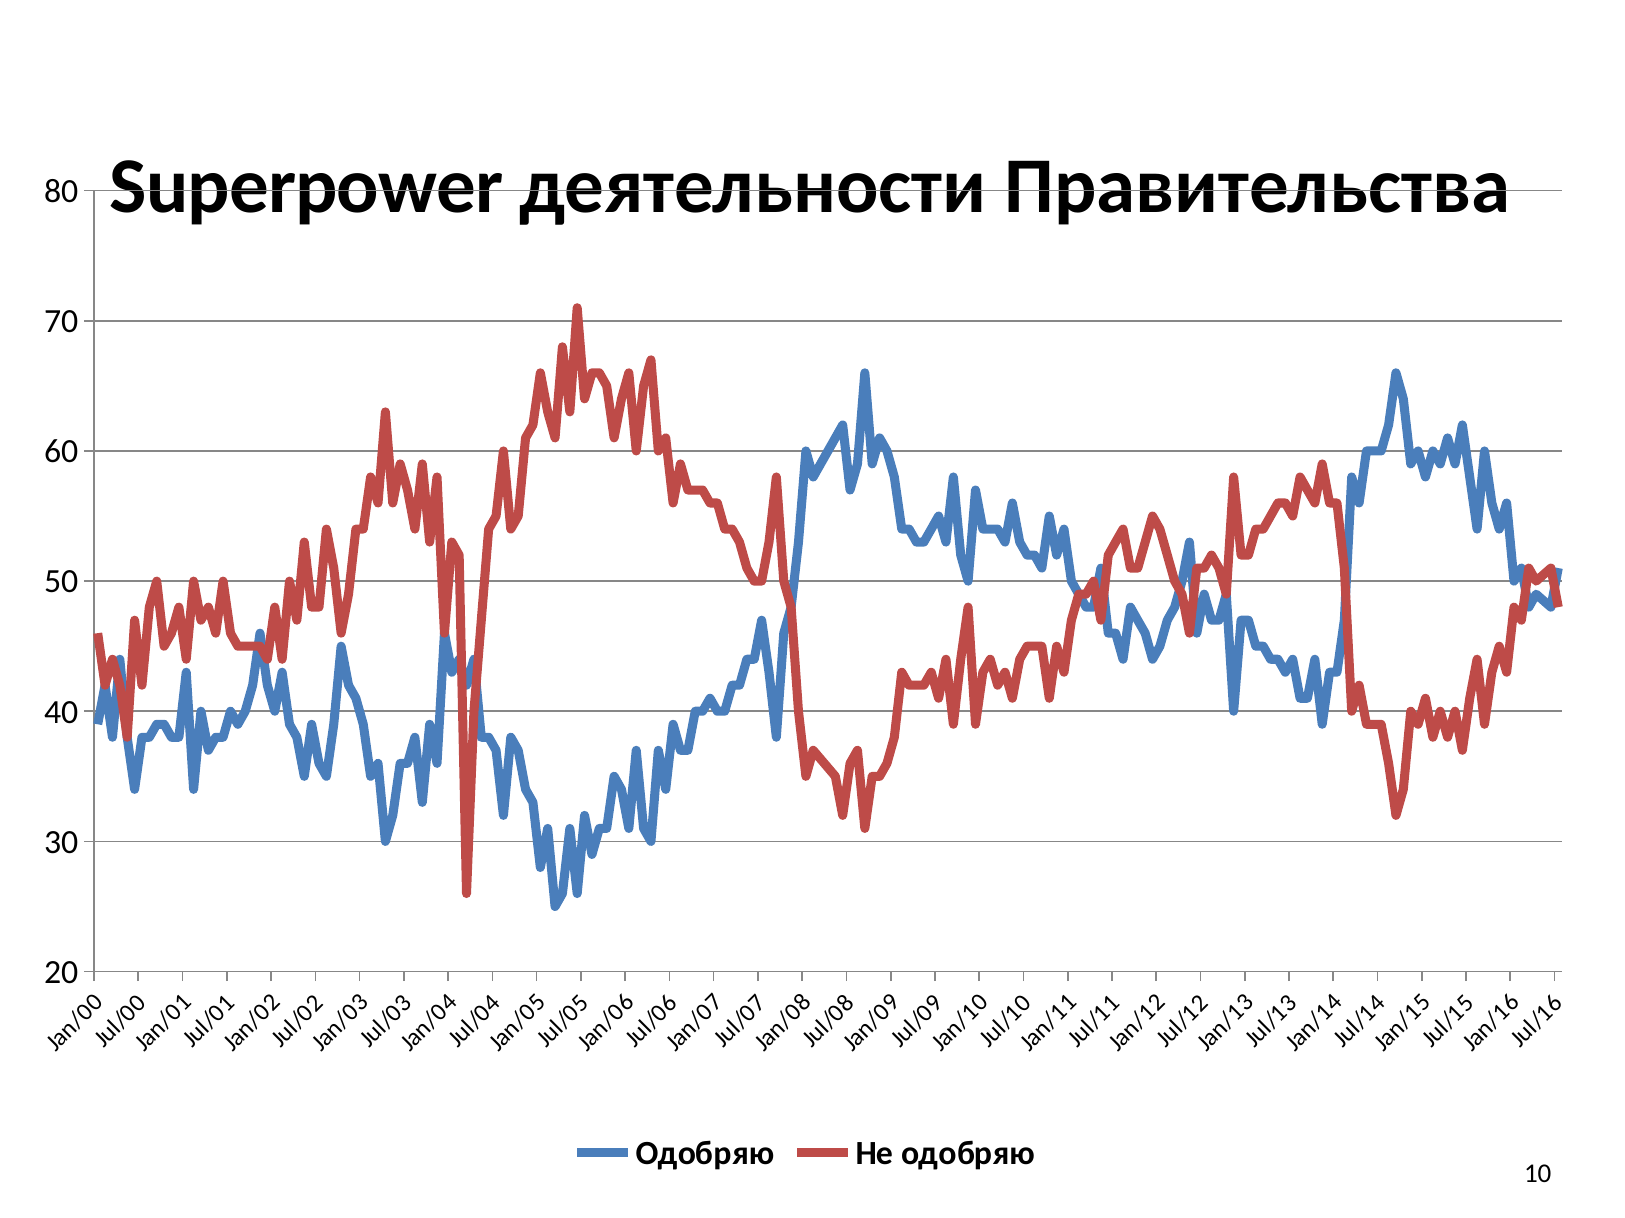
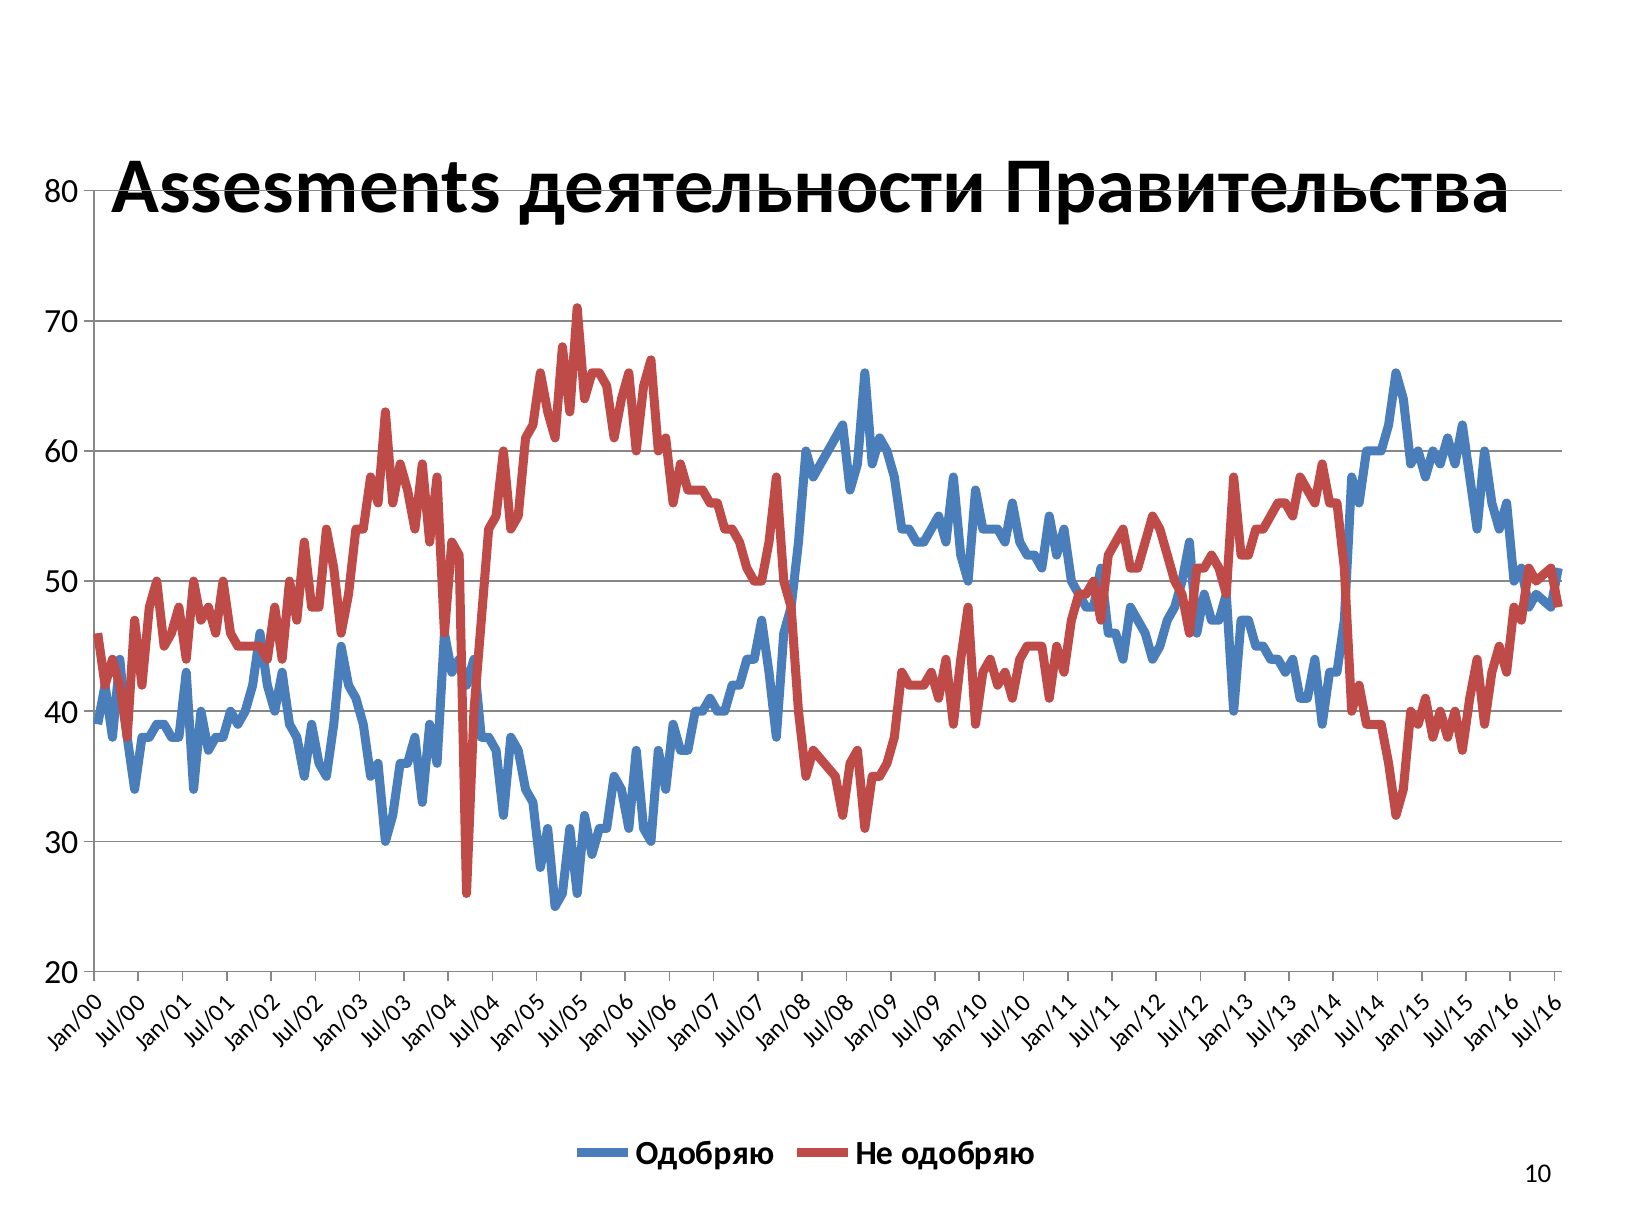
Superpower: Superpower -> Assesments (306, 186)
